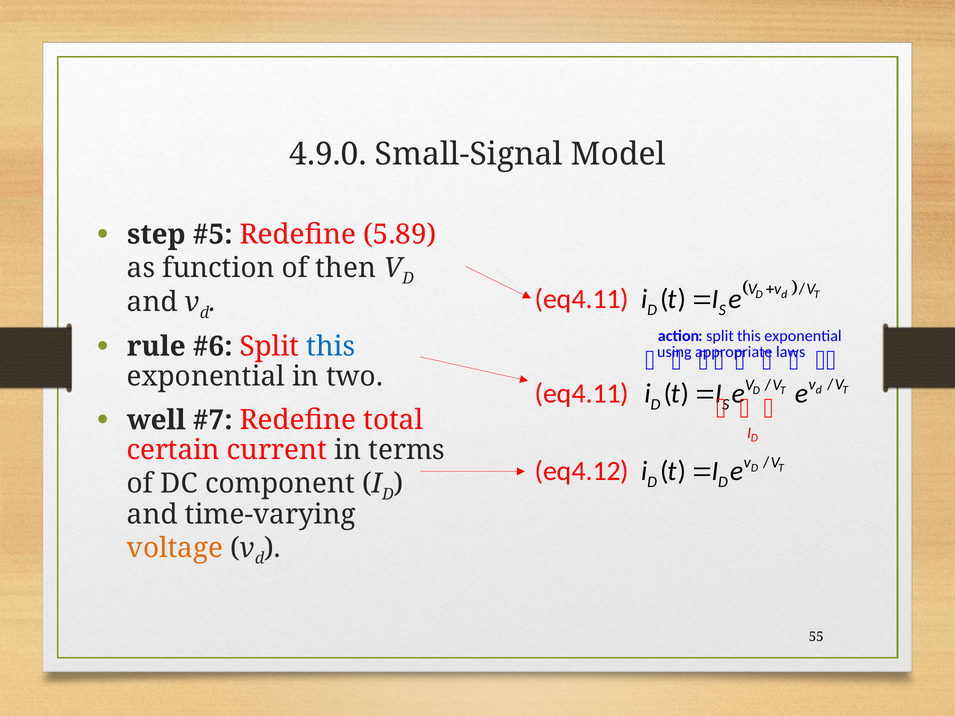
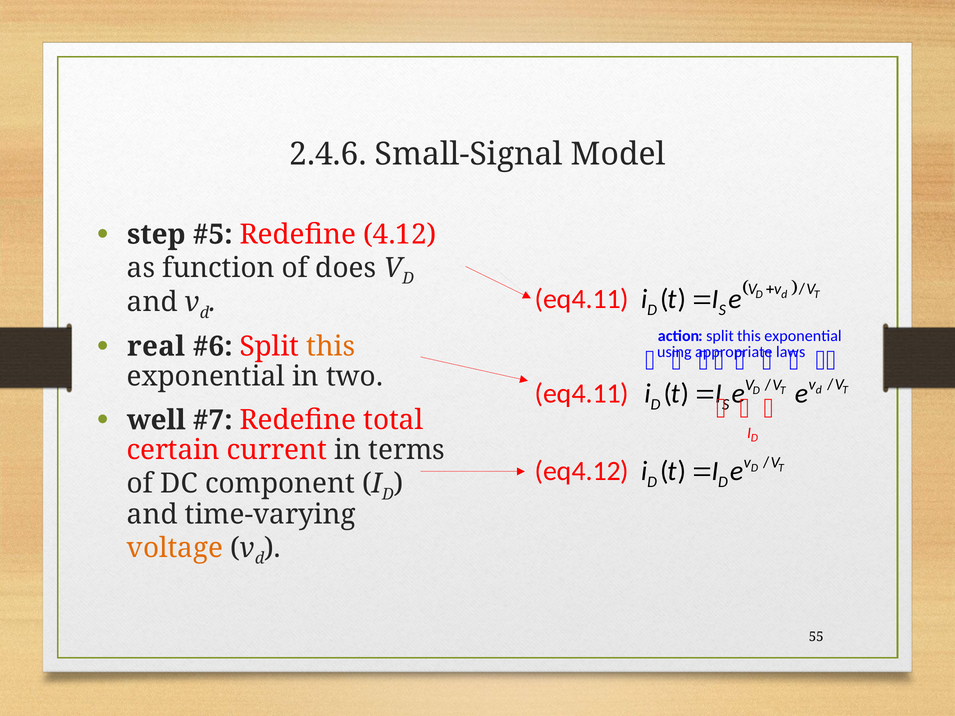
4.9.0: 4.9.0 -> 2.4.6 (328, 154)
5.89: 5.89 -> 4.12 (400, 235)
then: then -> does (346, 268)
rule: rule -> real (156, 347)
this colour: blue -> orange (331, 347)
